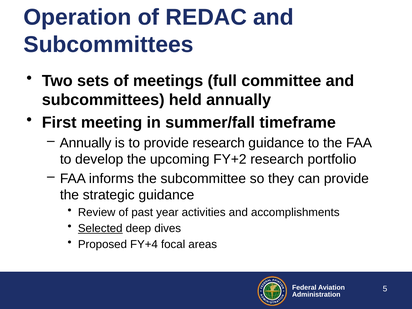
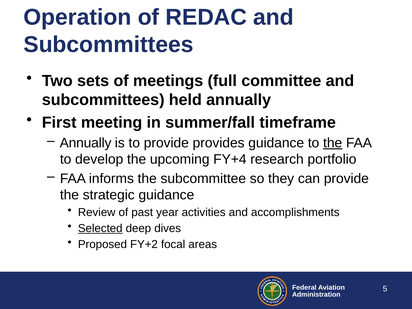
provide research: research -> provides (219, 143)
the underline: none -> present (333, 143)
FY+2: FY+2 -> FY+4 (230, 159)
FY+4: FY+4 -> FY+2 (144, 244)
